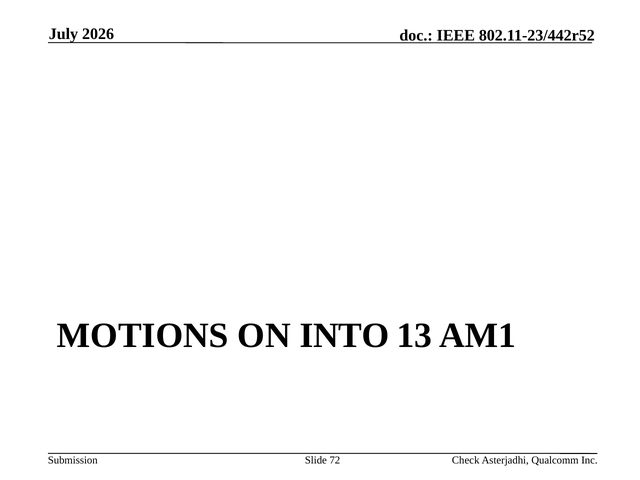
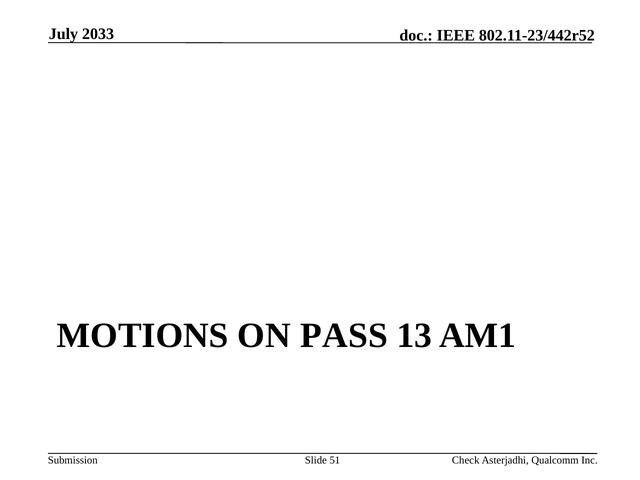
2026: 2026 -> 2033 (98, 34)
INTO: INTO -> PASS (344, 335)
72: 72 -> 51 (335, 460)
